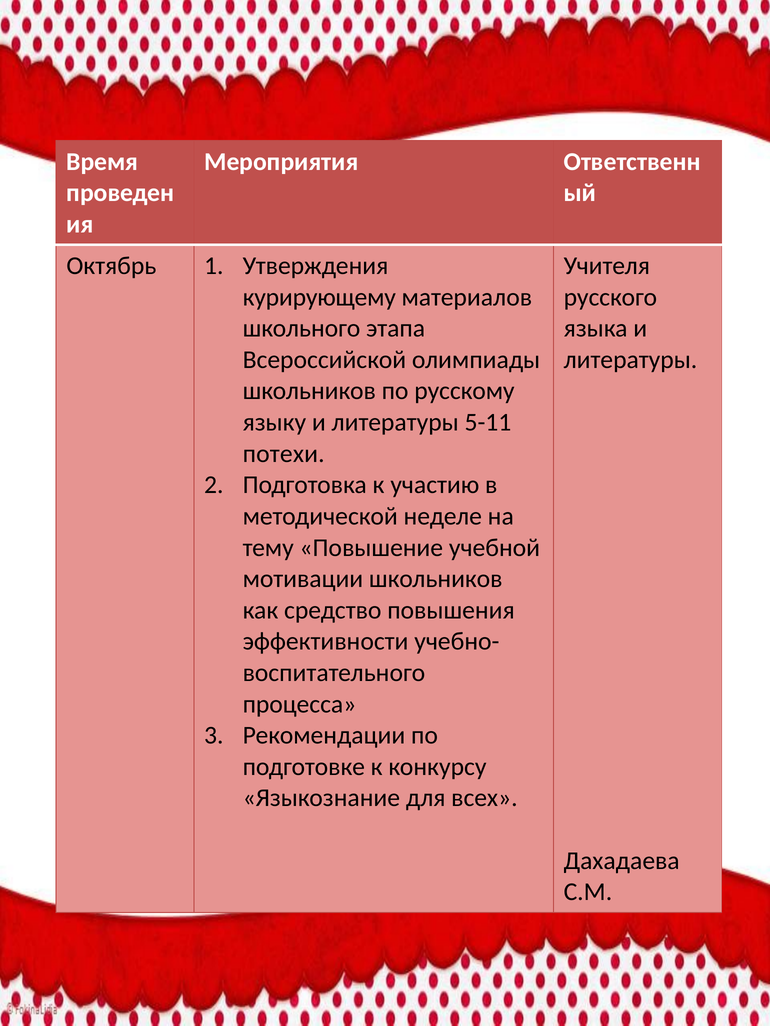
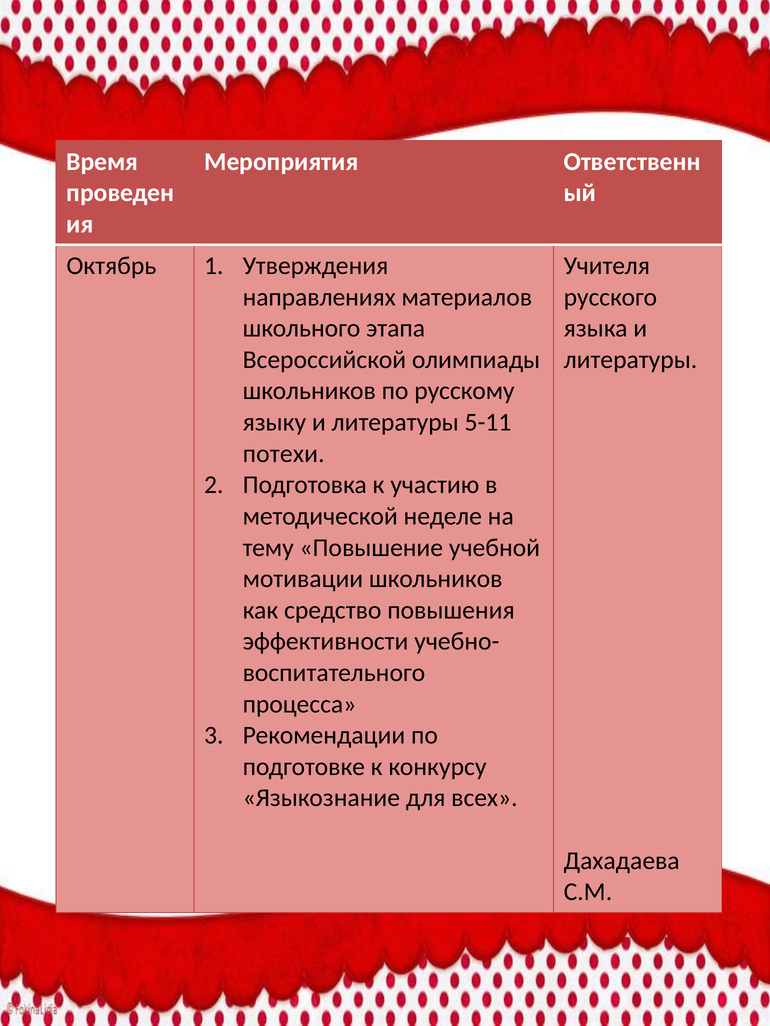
курирующему: курирующему -> направлениях (319, 297)
